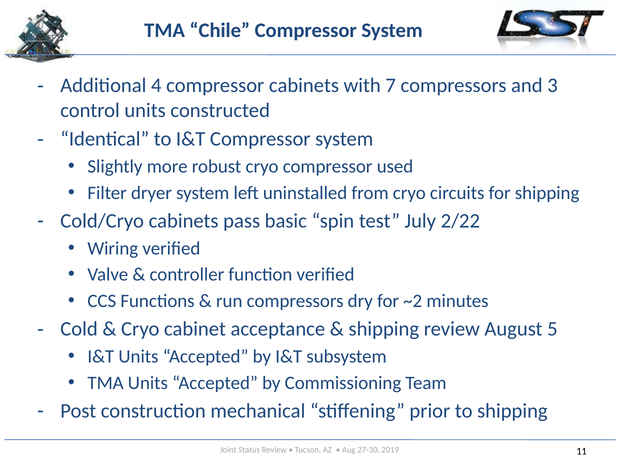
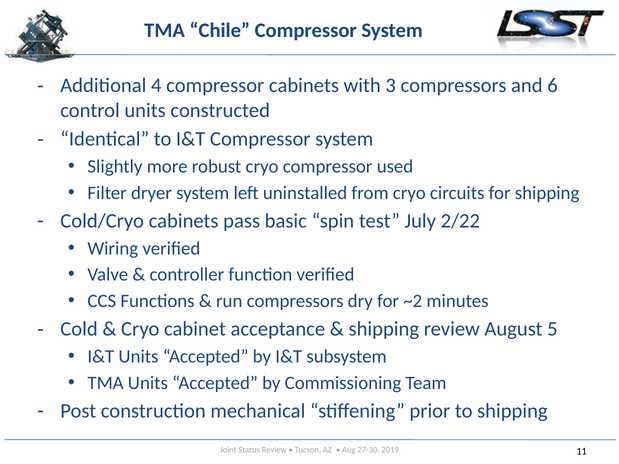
7: 7 -> 3 (391, 86)
3: 3 -> 6 (553, 86)
